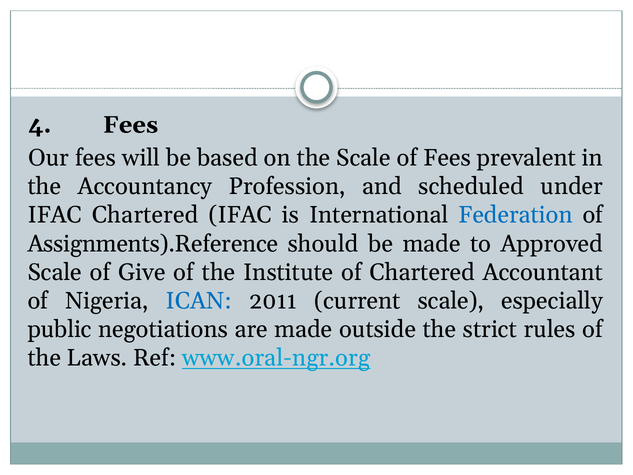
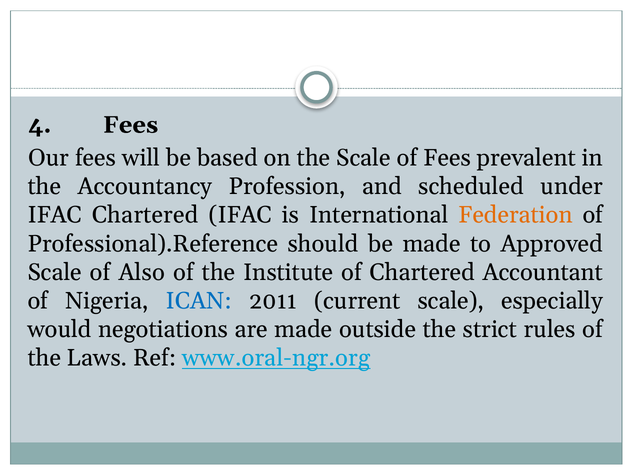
Federation colour: blue -> orange (515, 215)
Assignments).Reference: Assignments).Reference -> Professional).Reference (153, 244)
Give: Give -> Also (142, 272)
public: public -> would (60, 329)
